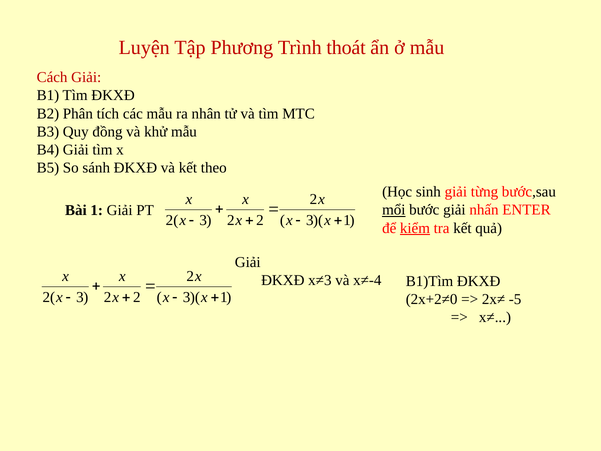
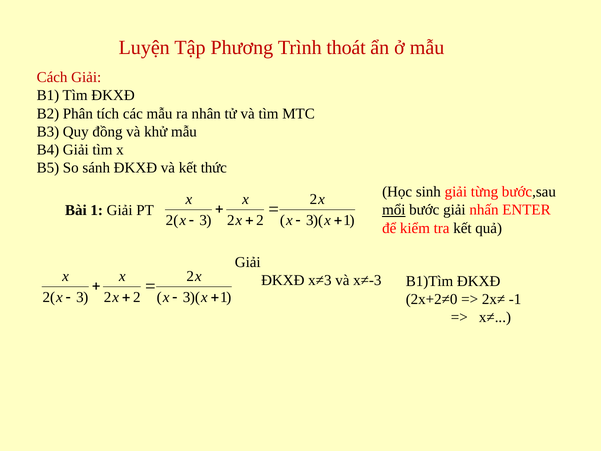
theo: theo -> thức (214, 168)
kiểm underline: present -> none (415, 228)
x≠-4: x≠-4 -> x≠-3 (367, 280)
-5: -5 -> -1 (515, 299)
